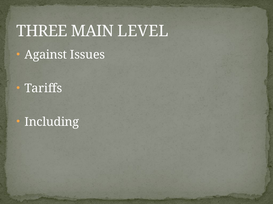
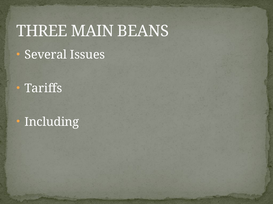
LEVEL: LEVEL -> BEANS (143, 31)
Against: Against -> Several (46, 55)
